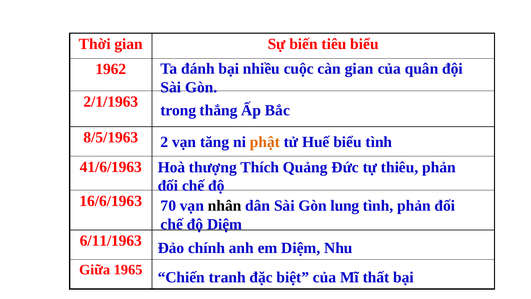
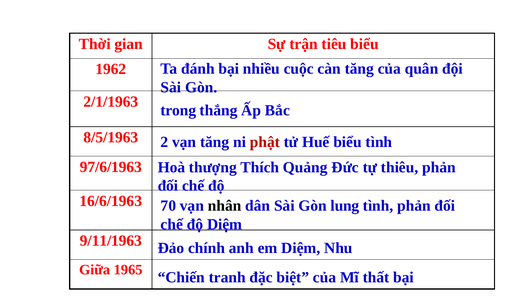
biến: biến -> trận (304, 44)
càn gian: gian -> tăng (359, 69)
phật colour: orange -> red (265, 142)
41/6/1963: 41/6/1963 -> 97/6/1963 (111, 167)
6/11/1963: 6/11/1963 -> 9/11/1963 (111, 240)
